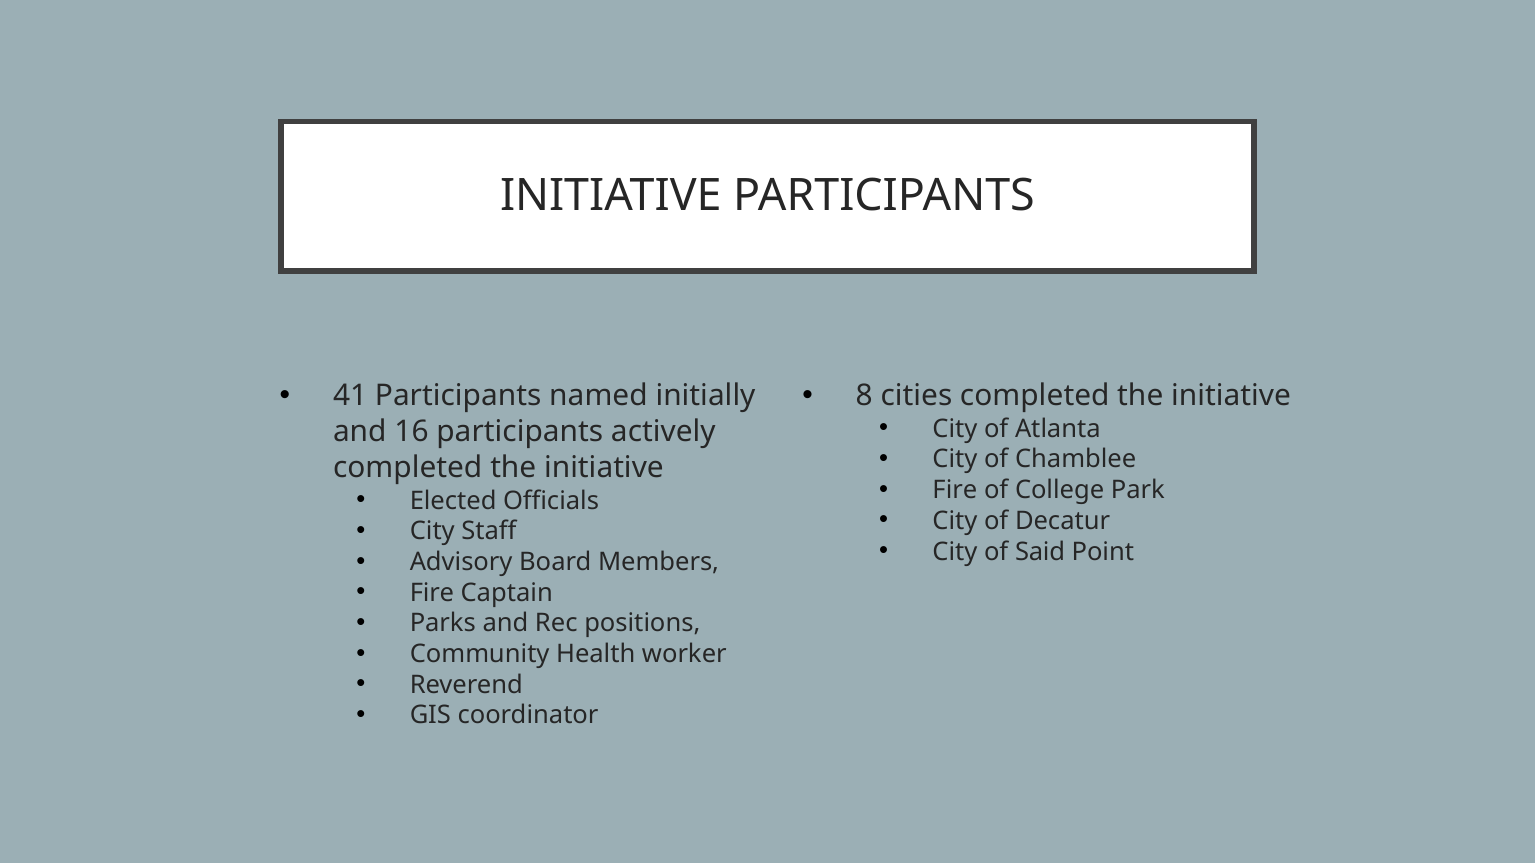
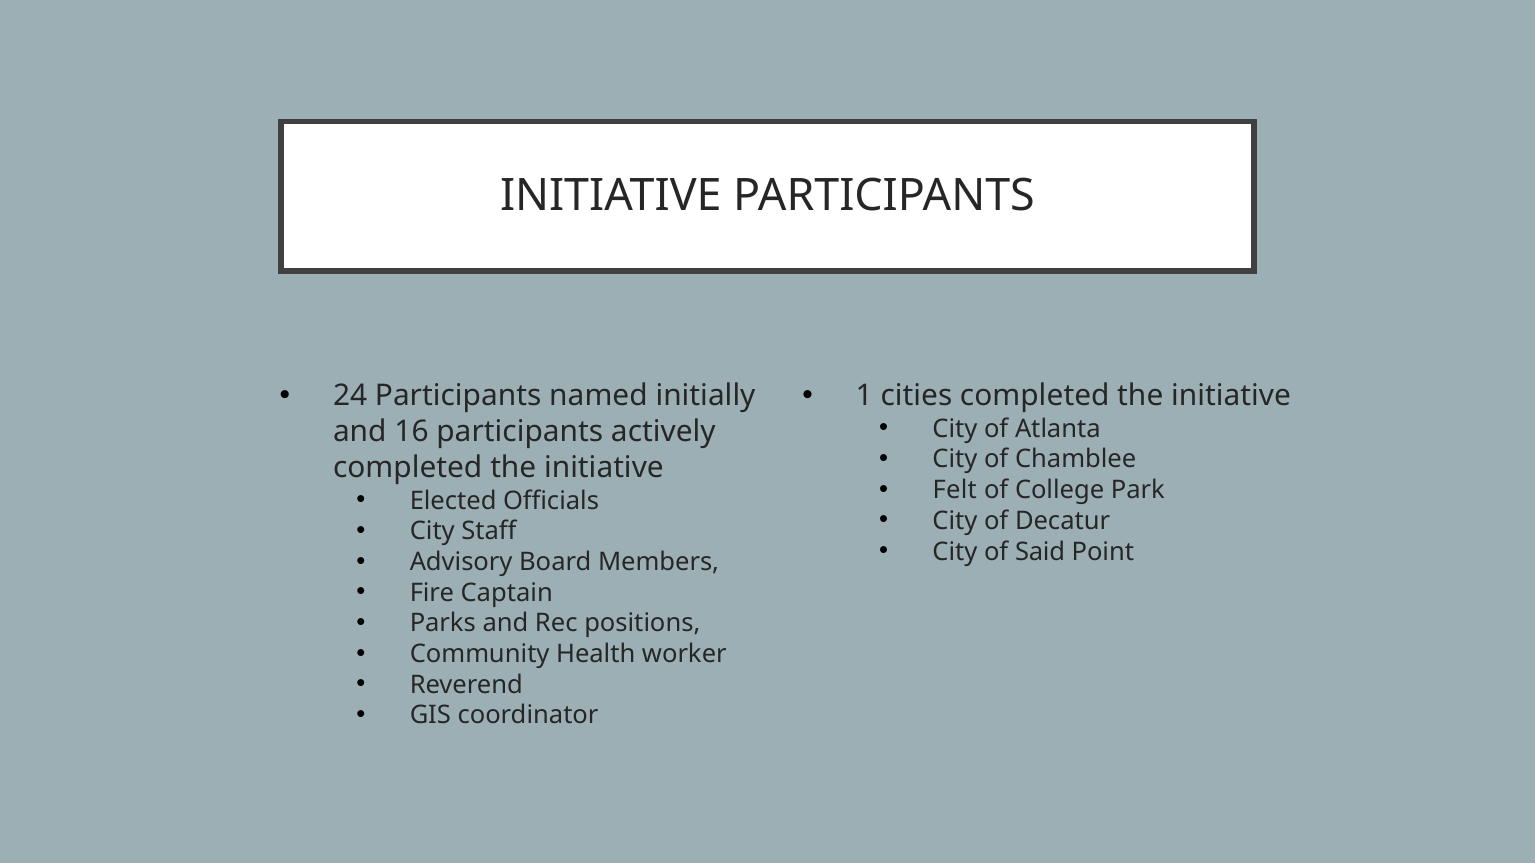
41: 41 -> 24 (350, 396)
8: 8 -> 1 (864, 396)
Fire: Fire -> Felt (955, 490)
